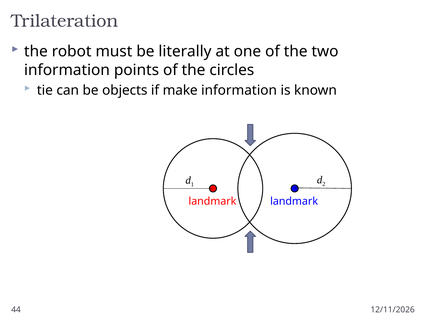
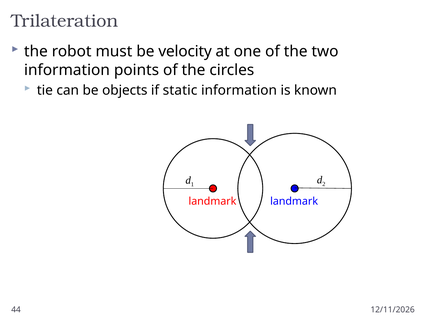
literally: literally -> velocity (185, 51)
make: make -> static (180, 90)
